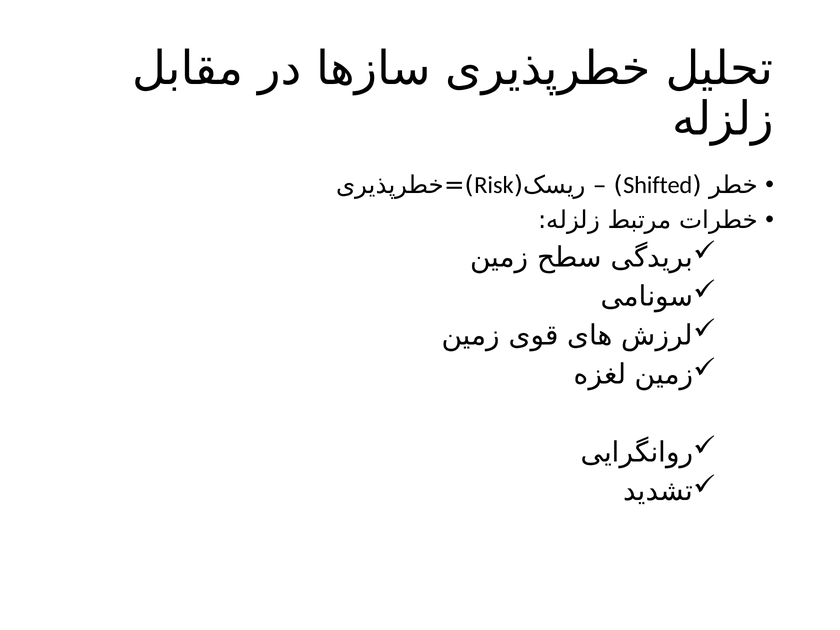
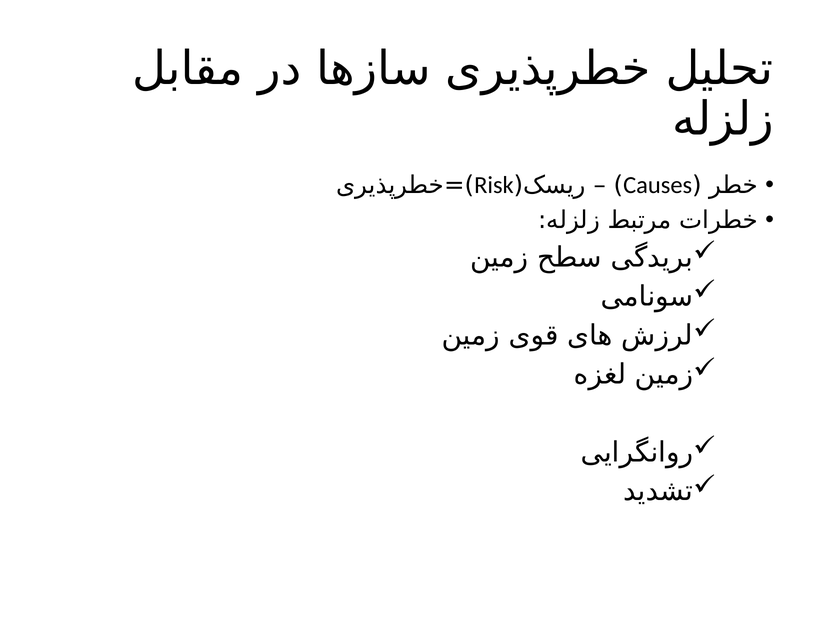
Shifted: Shifted -> Causes (658, 185)
